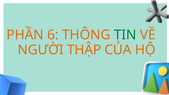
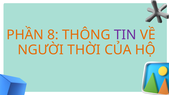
6: 6 -> 8 (53, 35)
TIN colour: green -> purple (125, 35)
THẬP: THẬP -> THỜI (84, 50)
